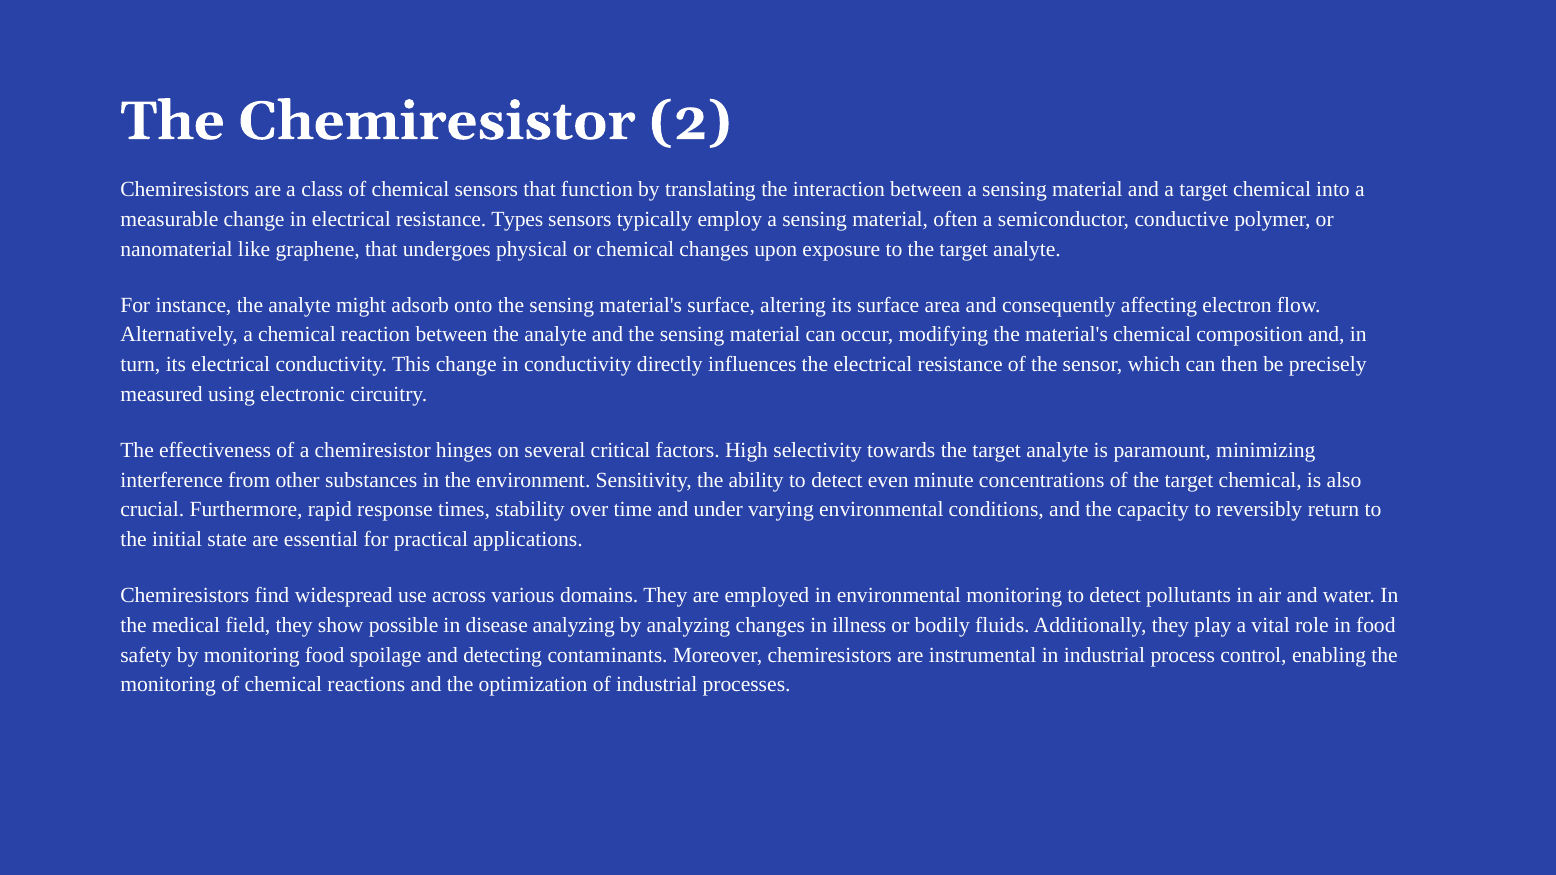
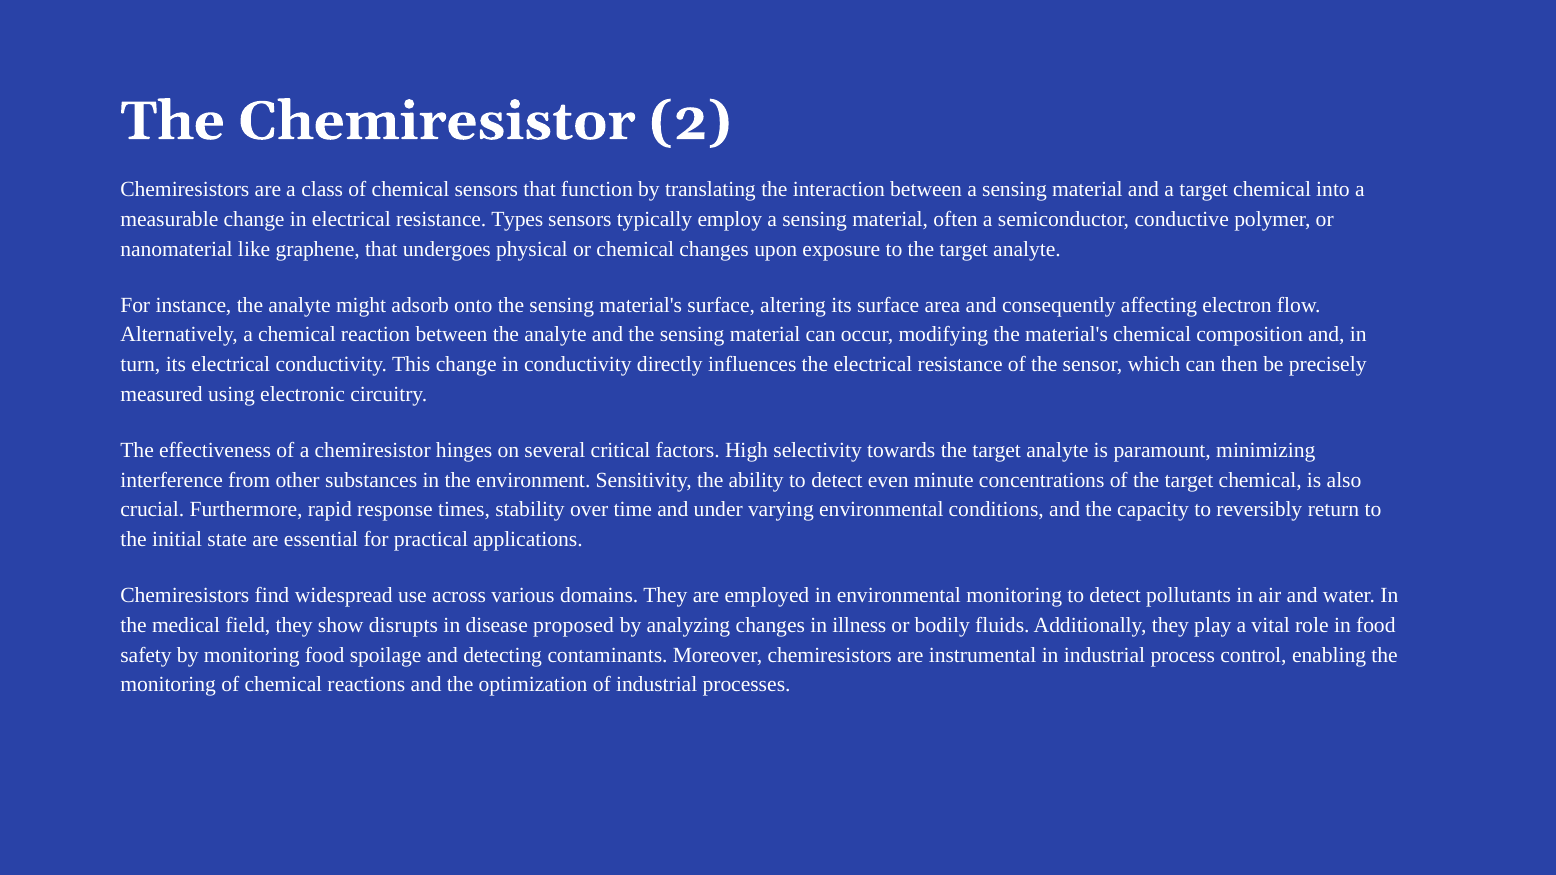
possible: possible -> disrupts (403, 625)
disease analyzing: analyzing -> proposed (574, 625)
